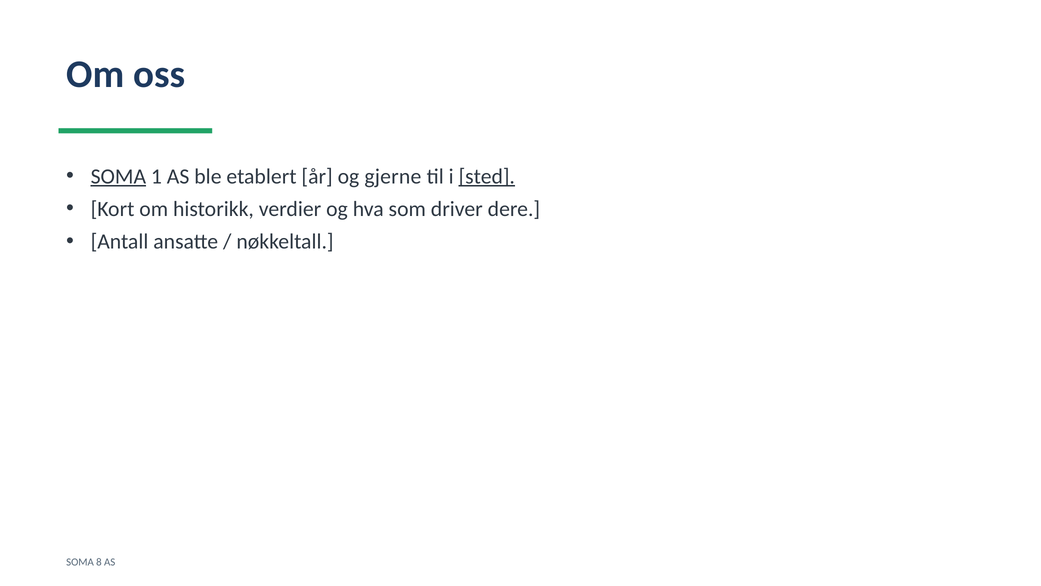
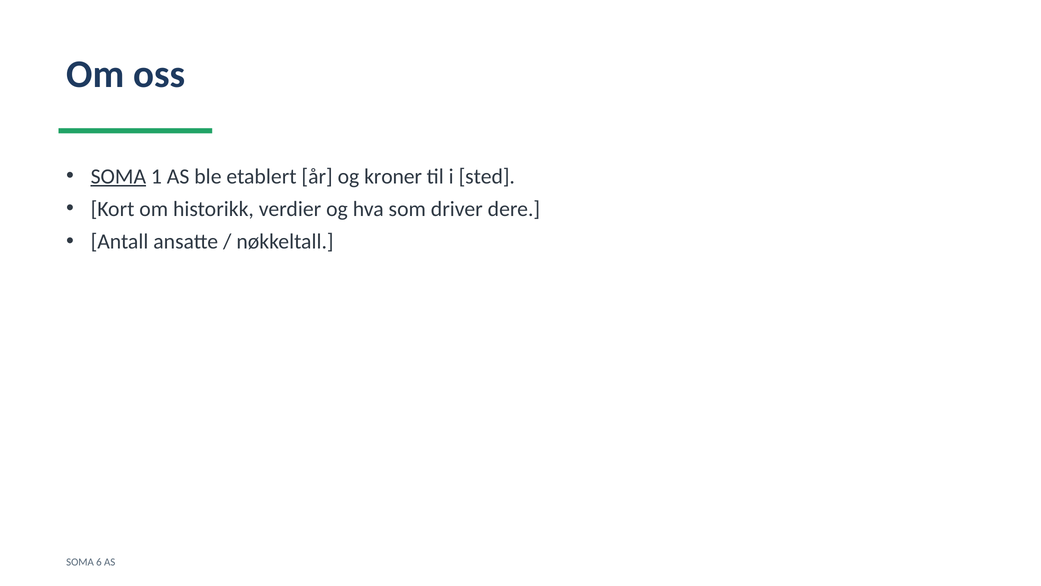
gjerne: gjerne -> kroner (393, 176)
sted underline: present -> none (487, 176)
8: 8 -> 6 (99, 562)
